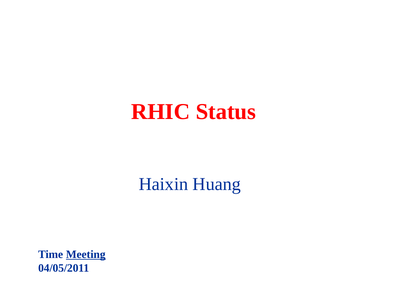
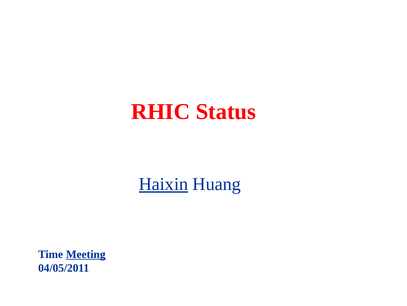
Haixin underline: none -> present (163, 184)
